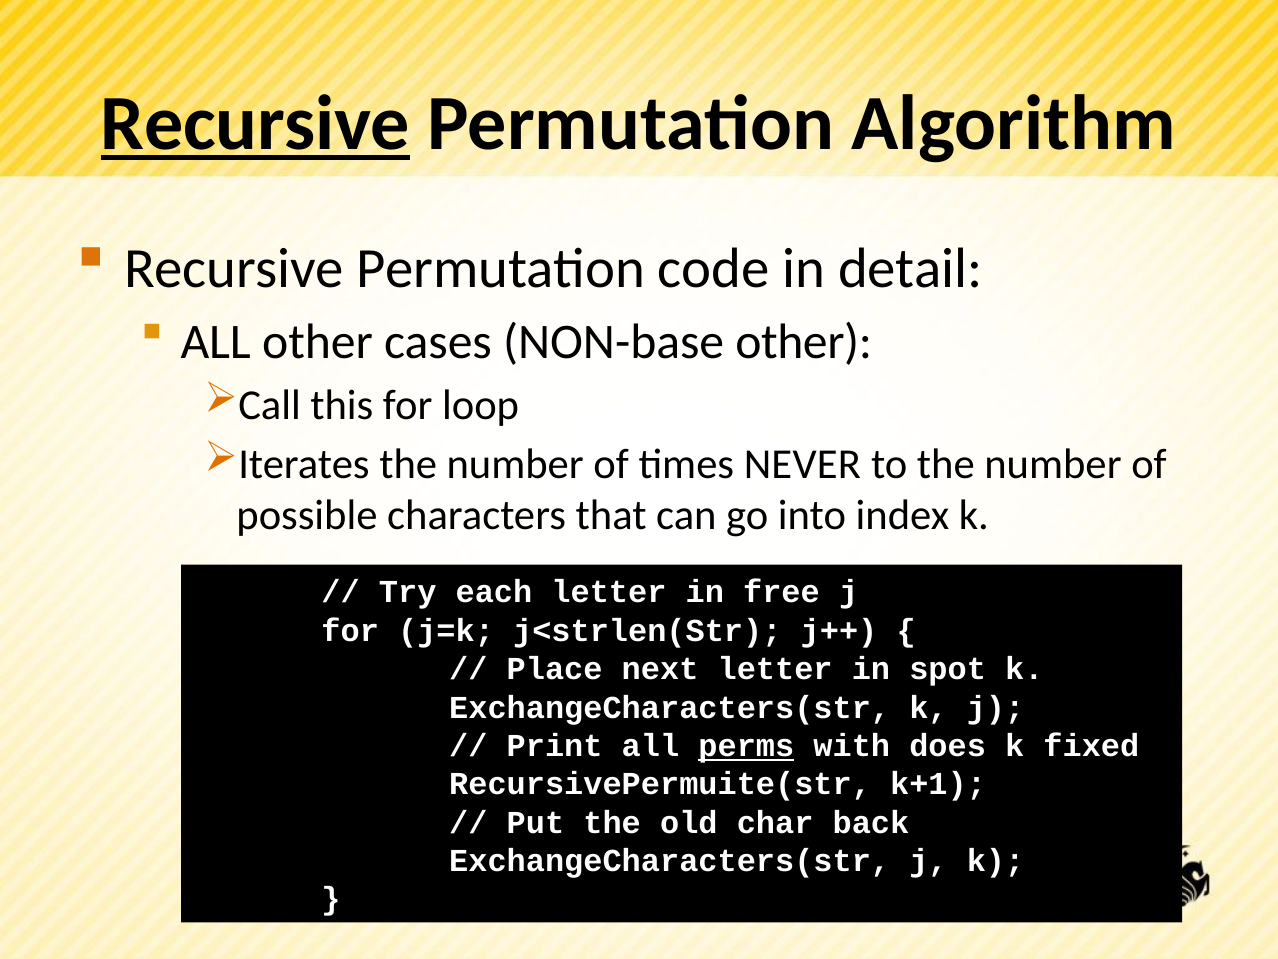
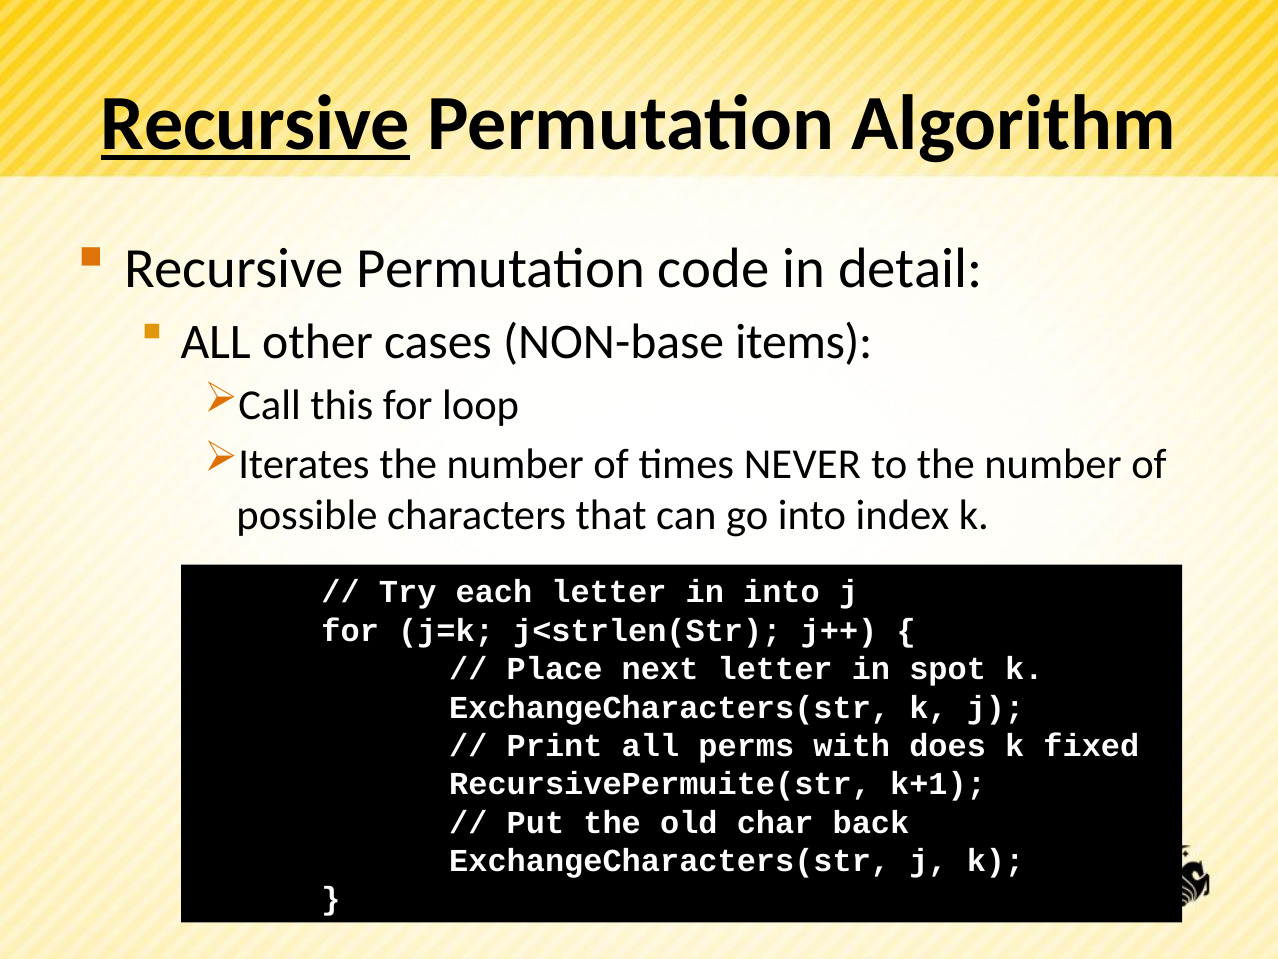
NON-base other: other -> items (804, 341)
in free: free -> into (781, 592)
perms underline: present -> none (746, 745)
